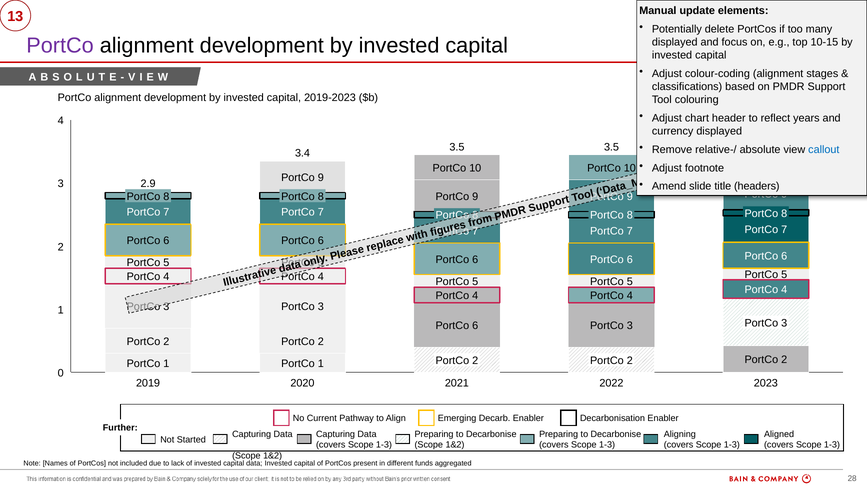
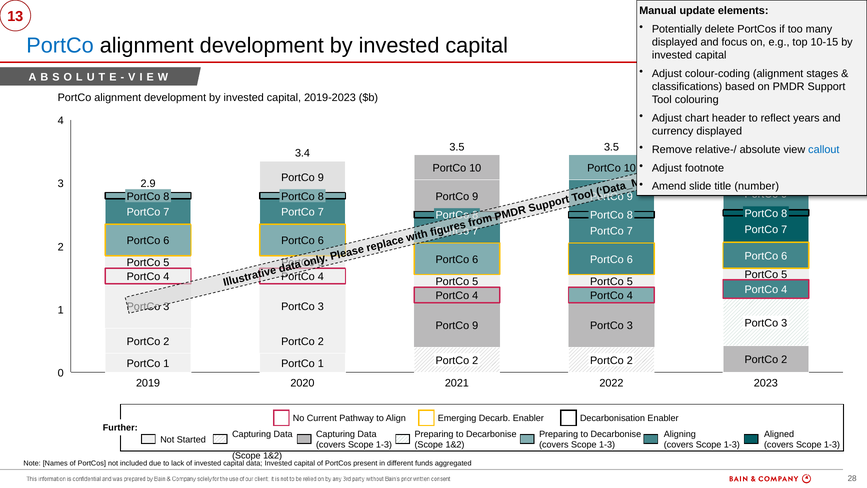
PortCo colour: purple -> blue (60, 46)
headers: headers -> number (757, 186)
6: 6 -> 9 (475, 326)
